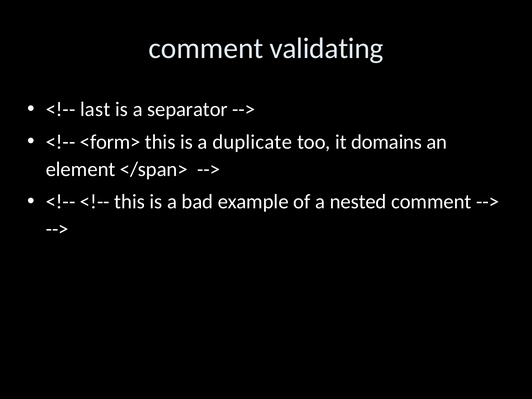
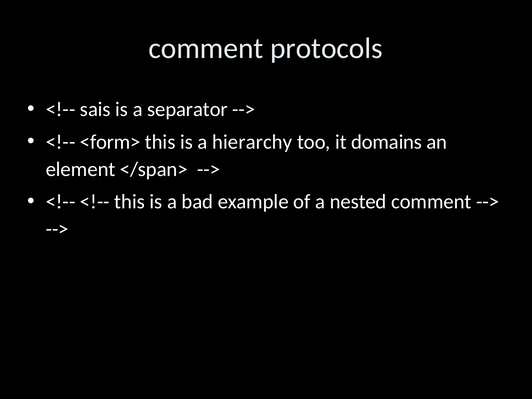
validating: validating -> protocols (326, 49)
last: last -> sais (95, 109)
duplicate: duplicate -> hierarchy (252, 142)
